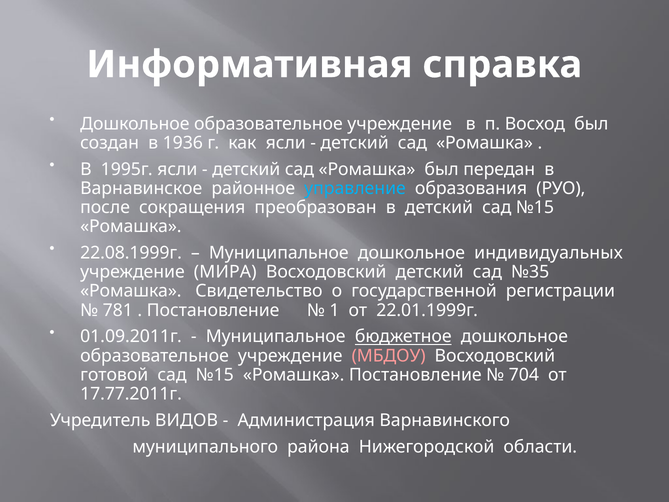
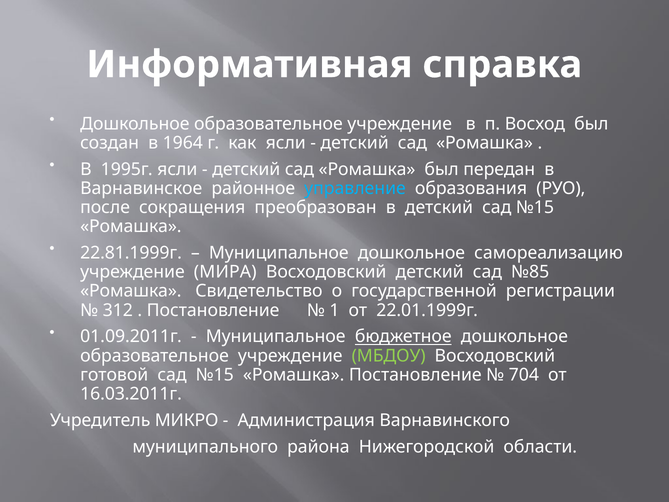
1936: 1936 -> 1964 (183, 143)
22.08.1999г: 22.08.1999г -> 22.81.1999г (131, 253)
индивидуальных: индивидуальных -> самореализацию (549, 253)
№35: №35 -> №85 (530, 272)
781: 781 -> 312 (118, 310)
МБДОУ colour: pink -> light green (389, 356)
17.77.2011г: 17.77.2011г -> 16.03.2011г (131, 394)
ВИДОВ: ВИДОВ -> МИКРО (187, 420)
